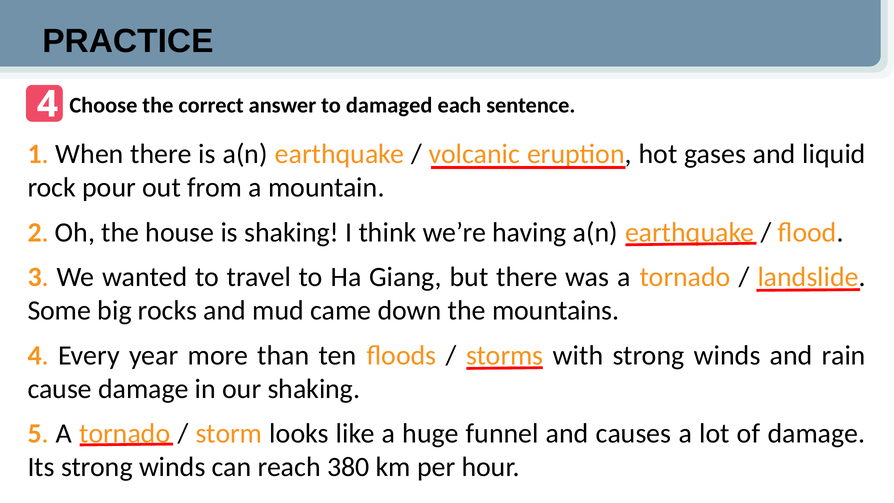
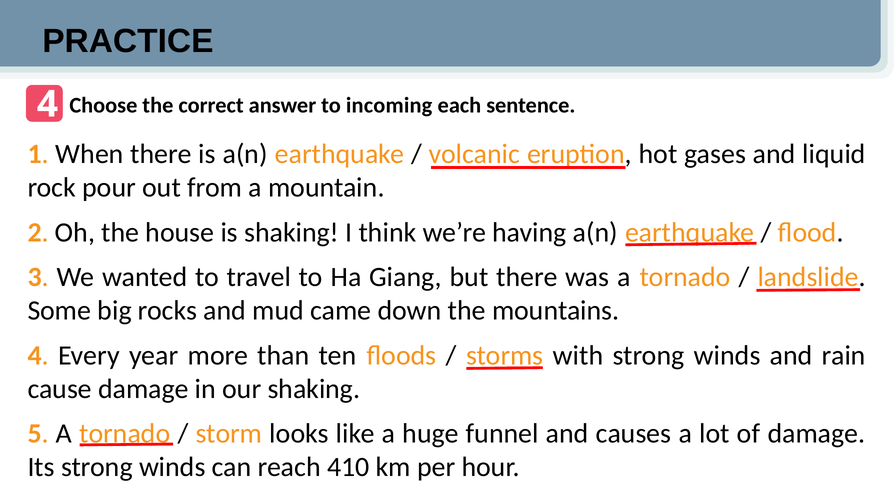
damaged: damaged -> incoming (389, 105)
380: 380 -> 410 (348, 467)
